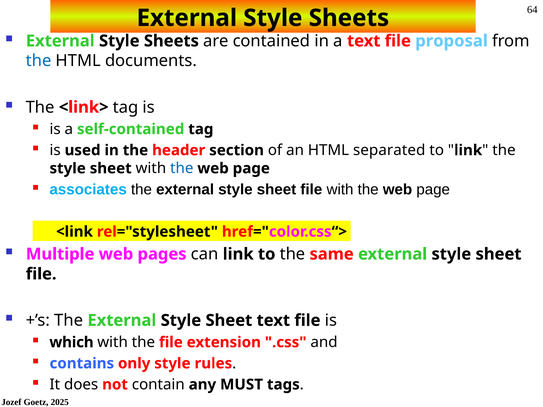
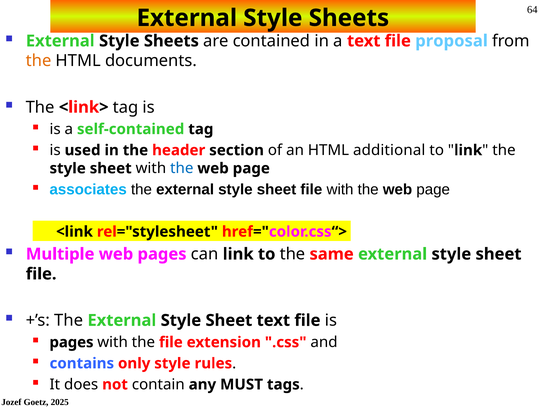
the colour: blue -> orange (39, 61)
separated: separated -> additional (389, 150)
which: which -> pages (71, 342)
